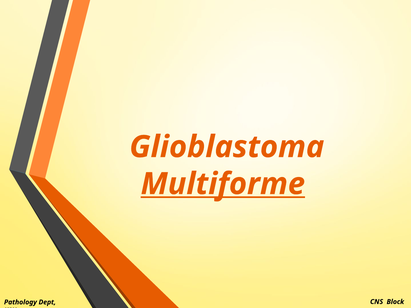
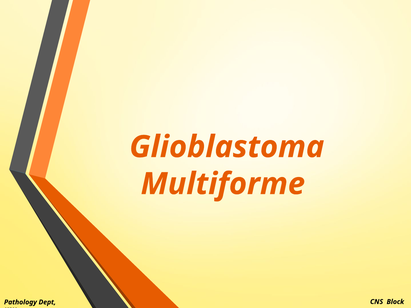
Multiforme underline: present -> none (223, 184)
